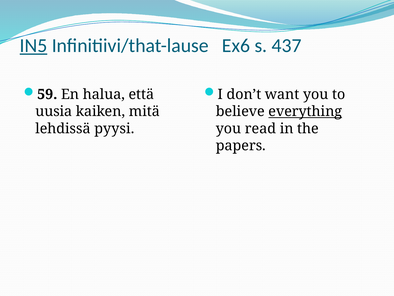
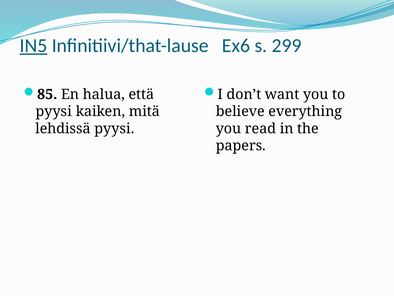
437: 437 -> 299 (287, 45)
59: 59 -> 85 (47, 94)
uusia: uusia -> pyysi (54, 111)
everything underline: present -> none (305, 111)
